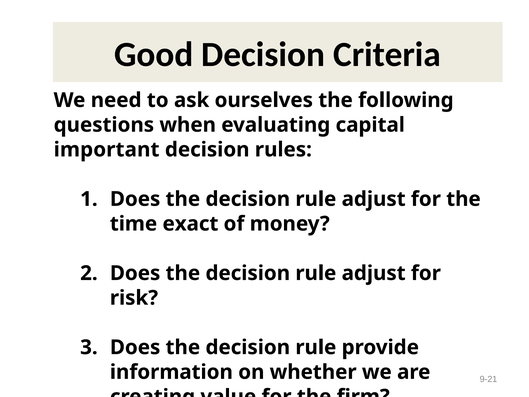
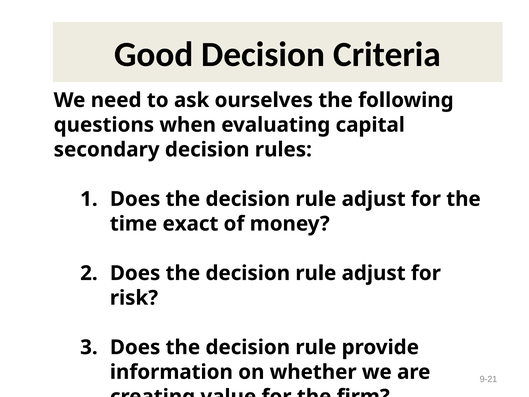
important: important -> secondary (107, 150)
